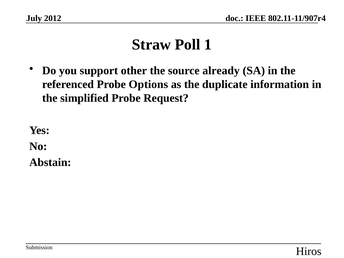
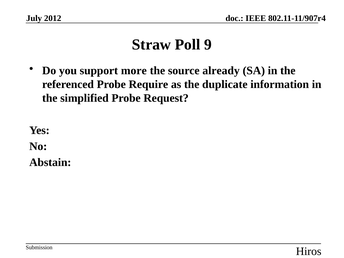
1: 1 -> 9 (208, 44)
other: other -> more (134, 71)
Options: Options -> Require (148, 84)
